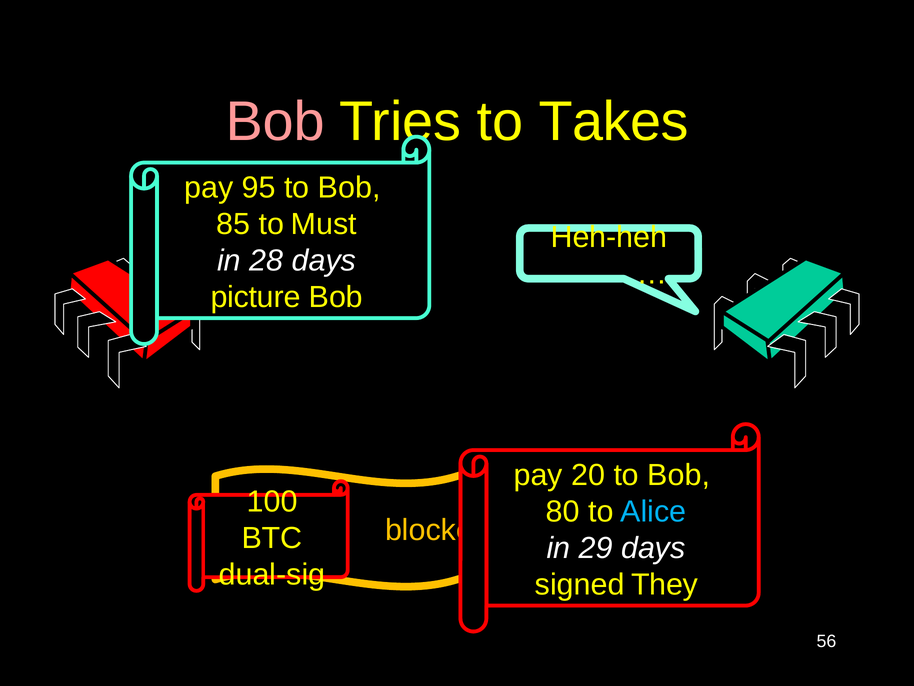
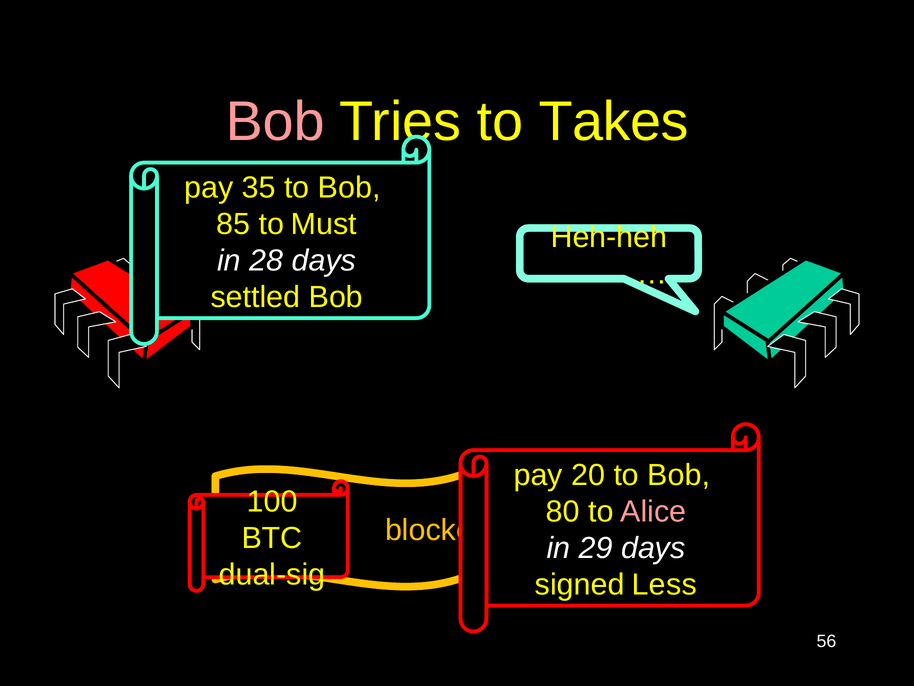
95: 95 -> 35 (259, 187)
picture: picture -> settled (255, 297)
Alice colour: light blue -> pink (653, 511)
They: They -> Less (664, 584)
